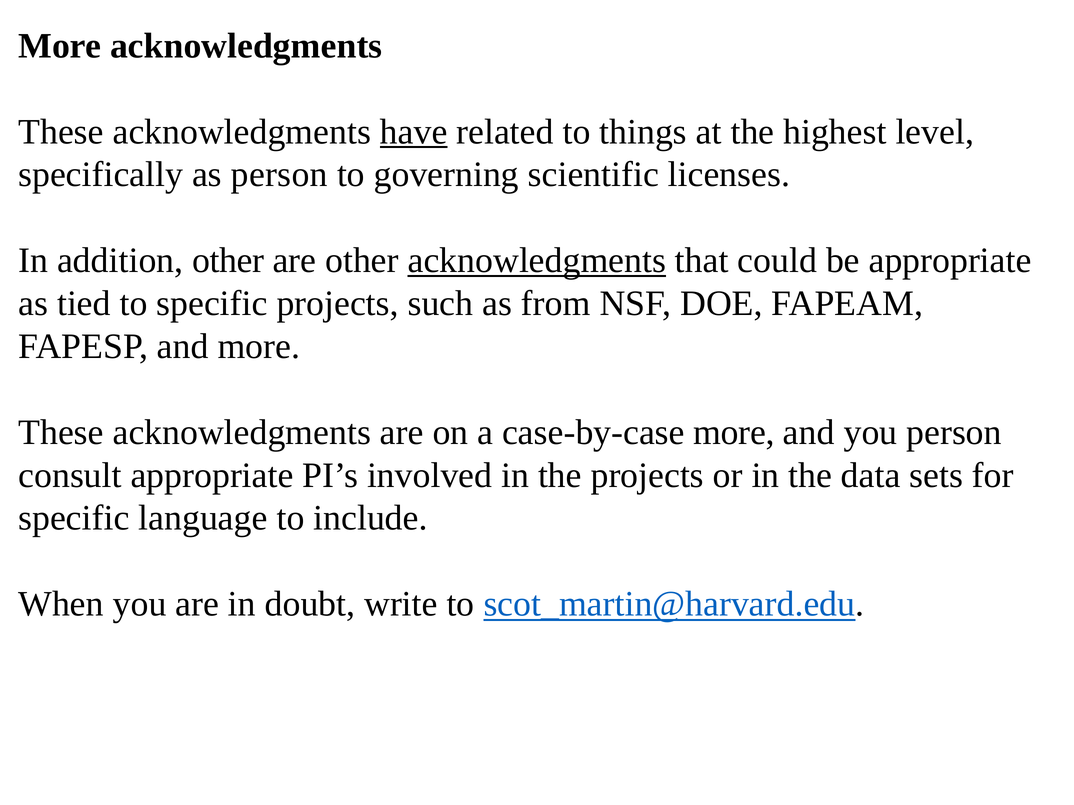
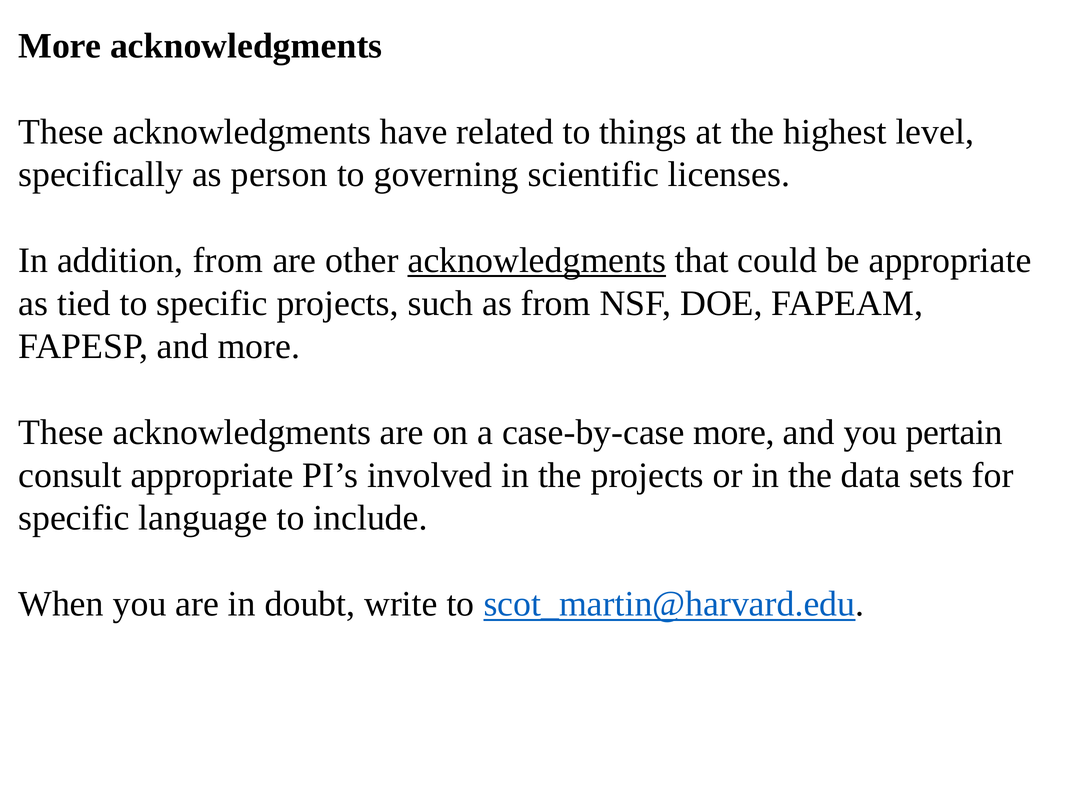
have underline: present -> none (414, 132)
addition other: other -> from (228, 261)
you person: person -> pertain (954, 433)
